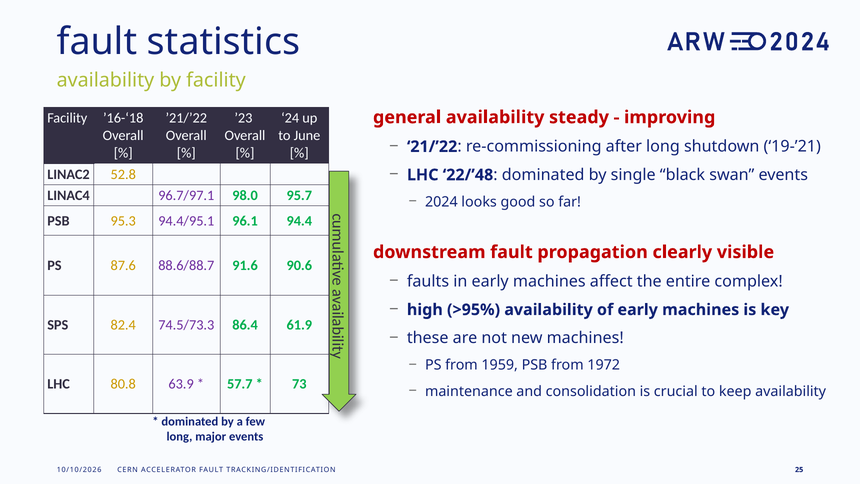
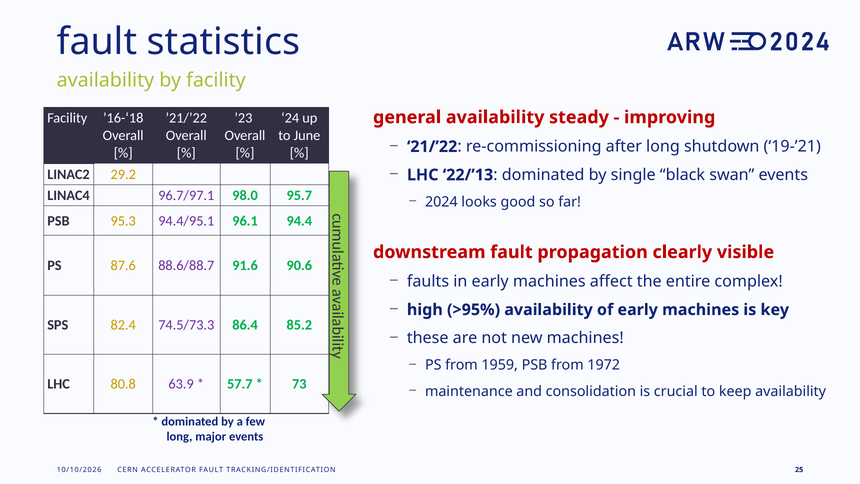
22/’48: 22/’48 -> 22/’13 (468, 175)
52.8: 52.8 -> 29.2 (123, 174)
61.9: 61.9 -> 85.2 (299, 325)
